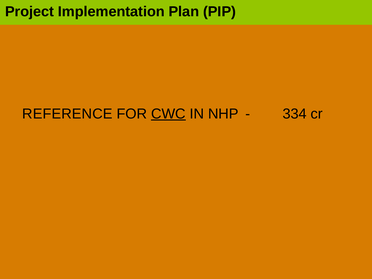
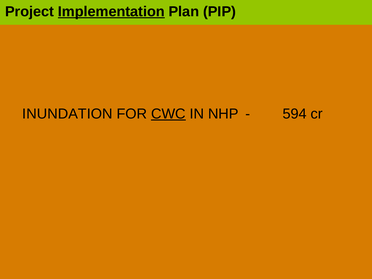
Implementation underline: none -> present (111, 12)
REFERENCE: REFERENCE -> INUNDATION (67, 114)
334: 334 -> 594 (295, 114)
